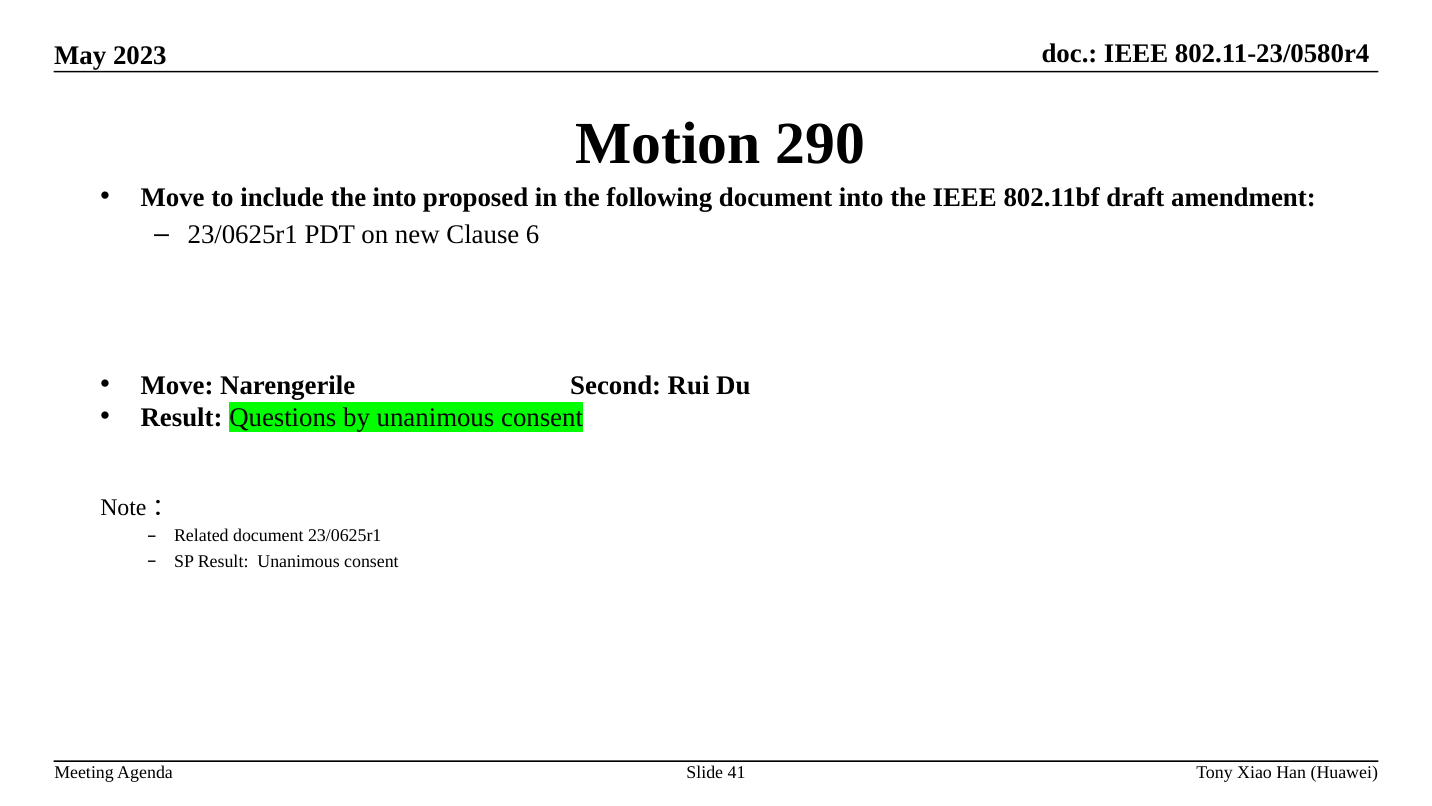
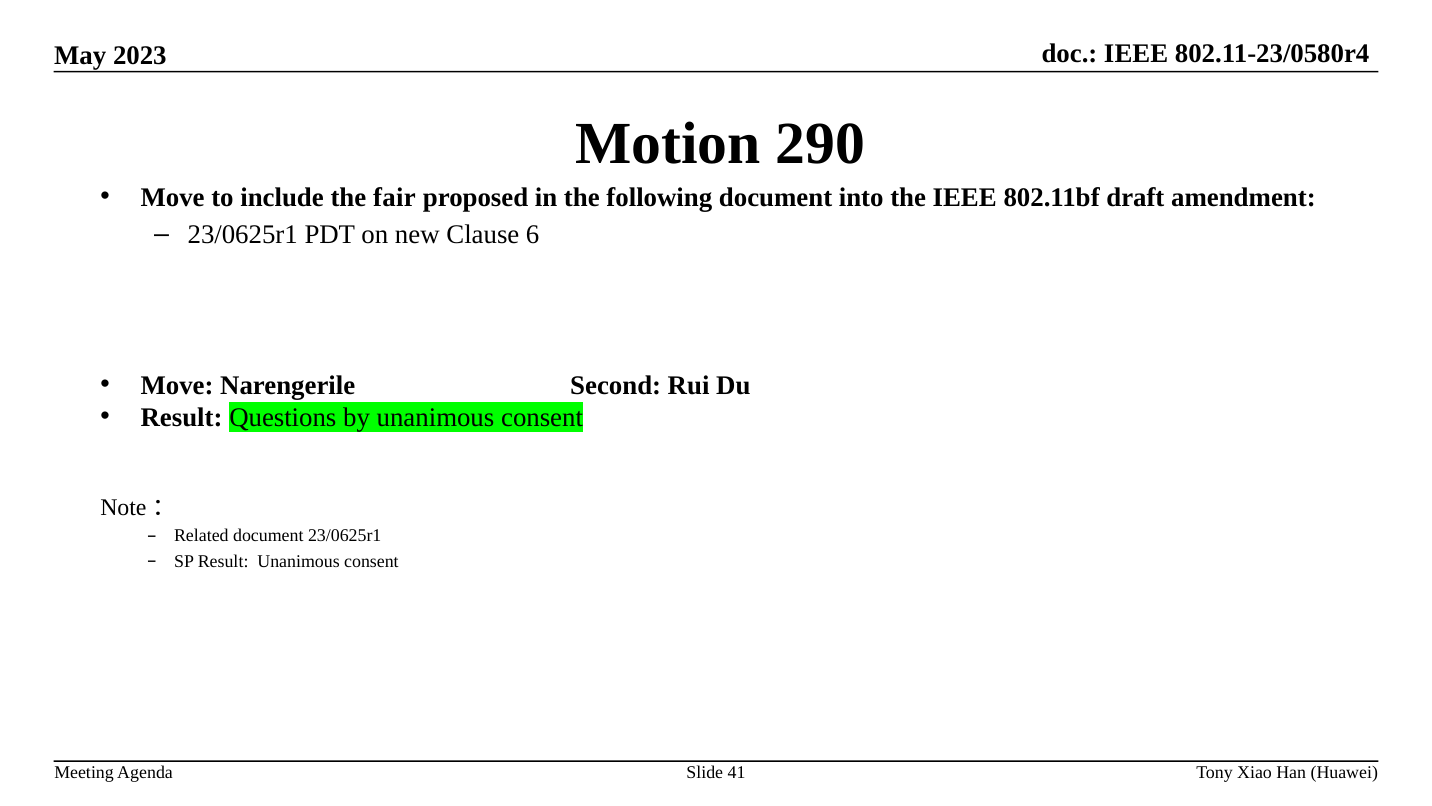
the into: into -> fair (394, 197)
